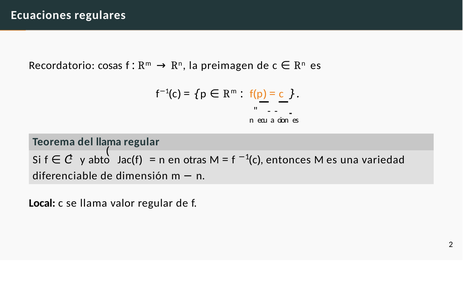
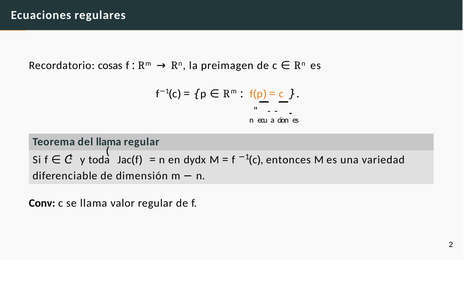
abto: abto -> toda (99, 160)
otras: otras -> dydx (195, 160)
Local: Local -> Conv (42, 203)
